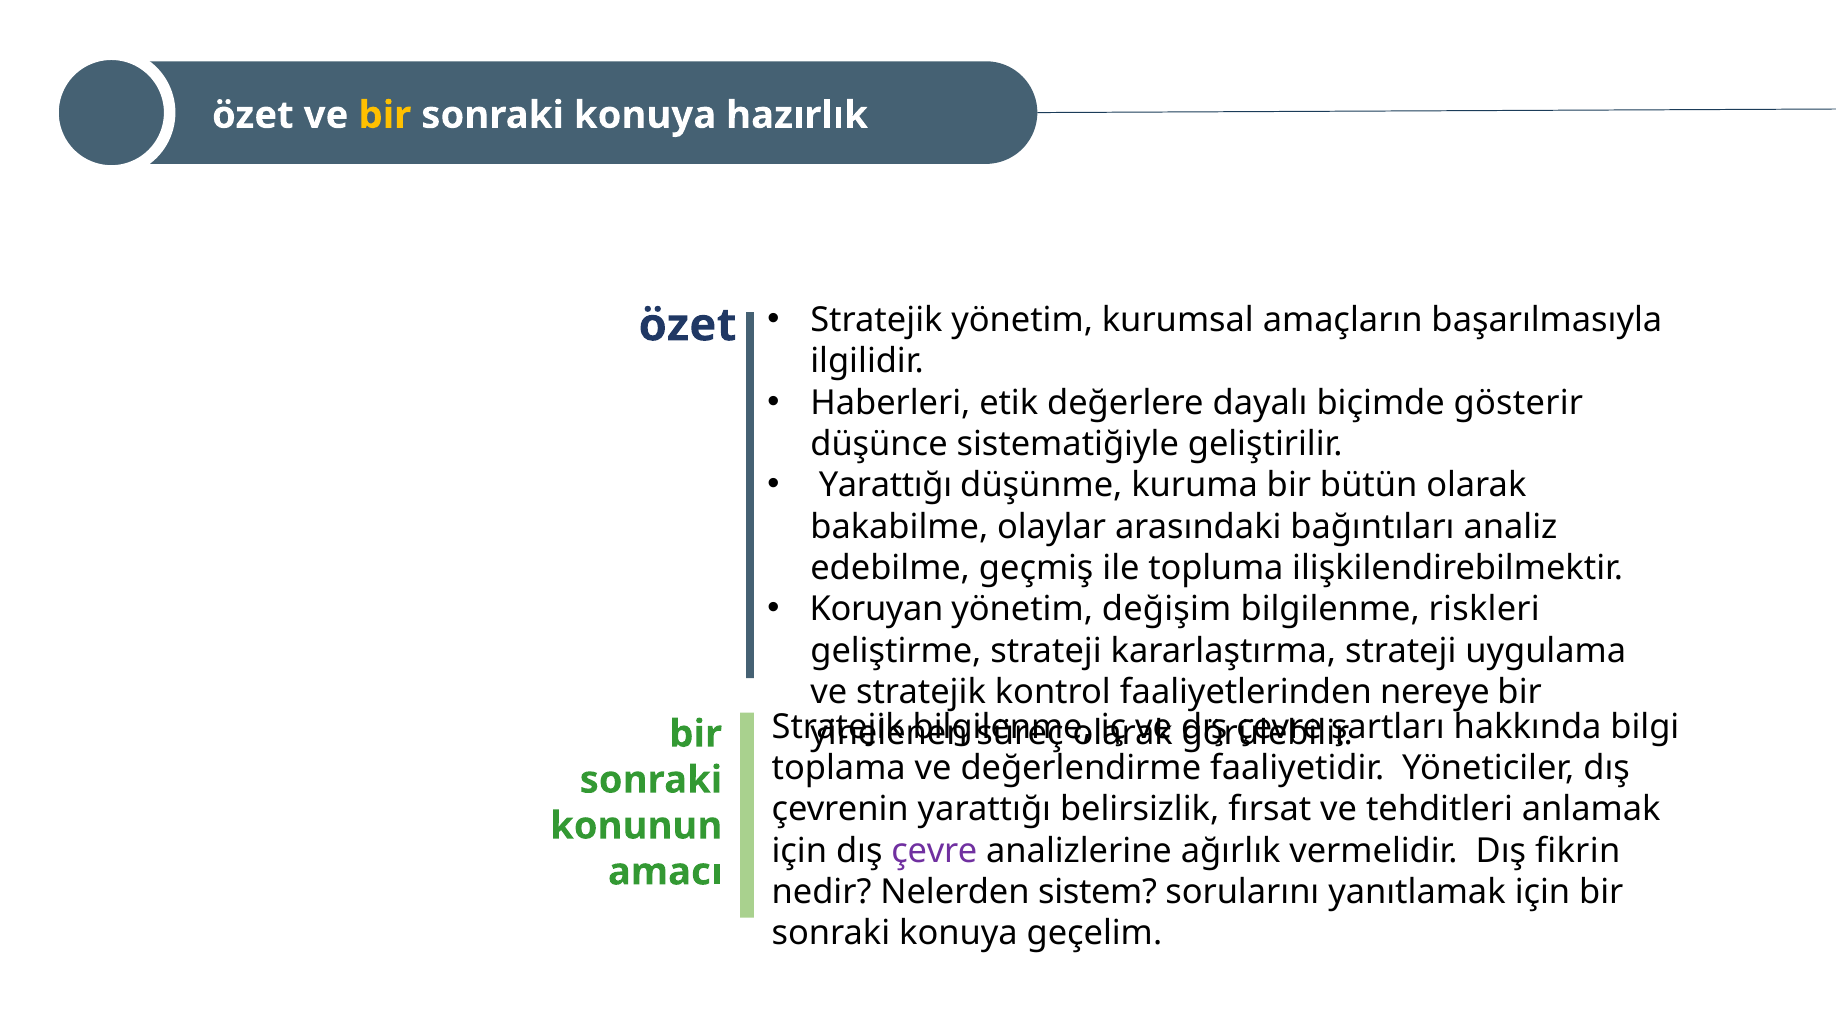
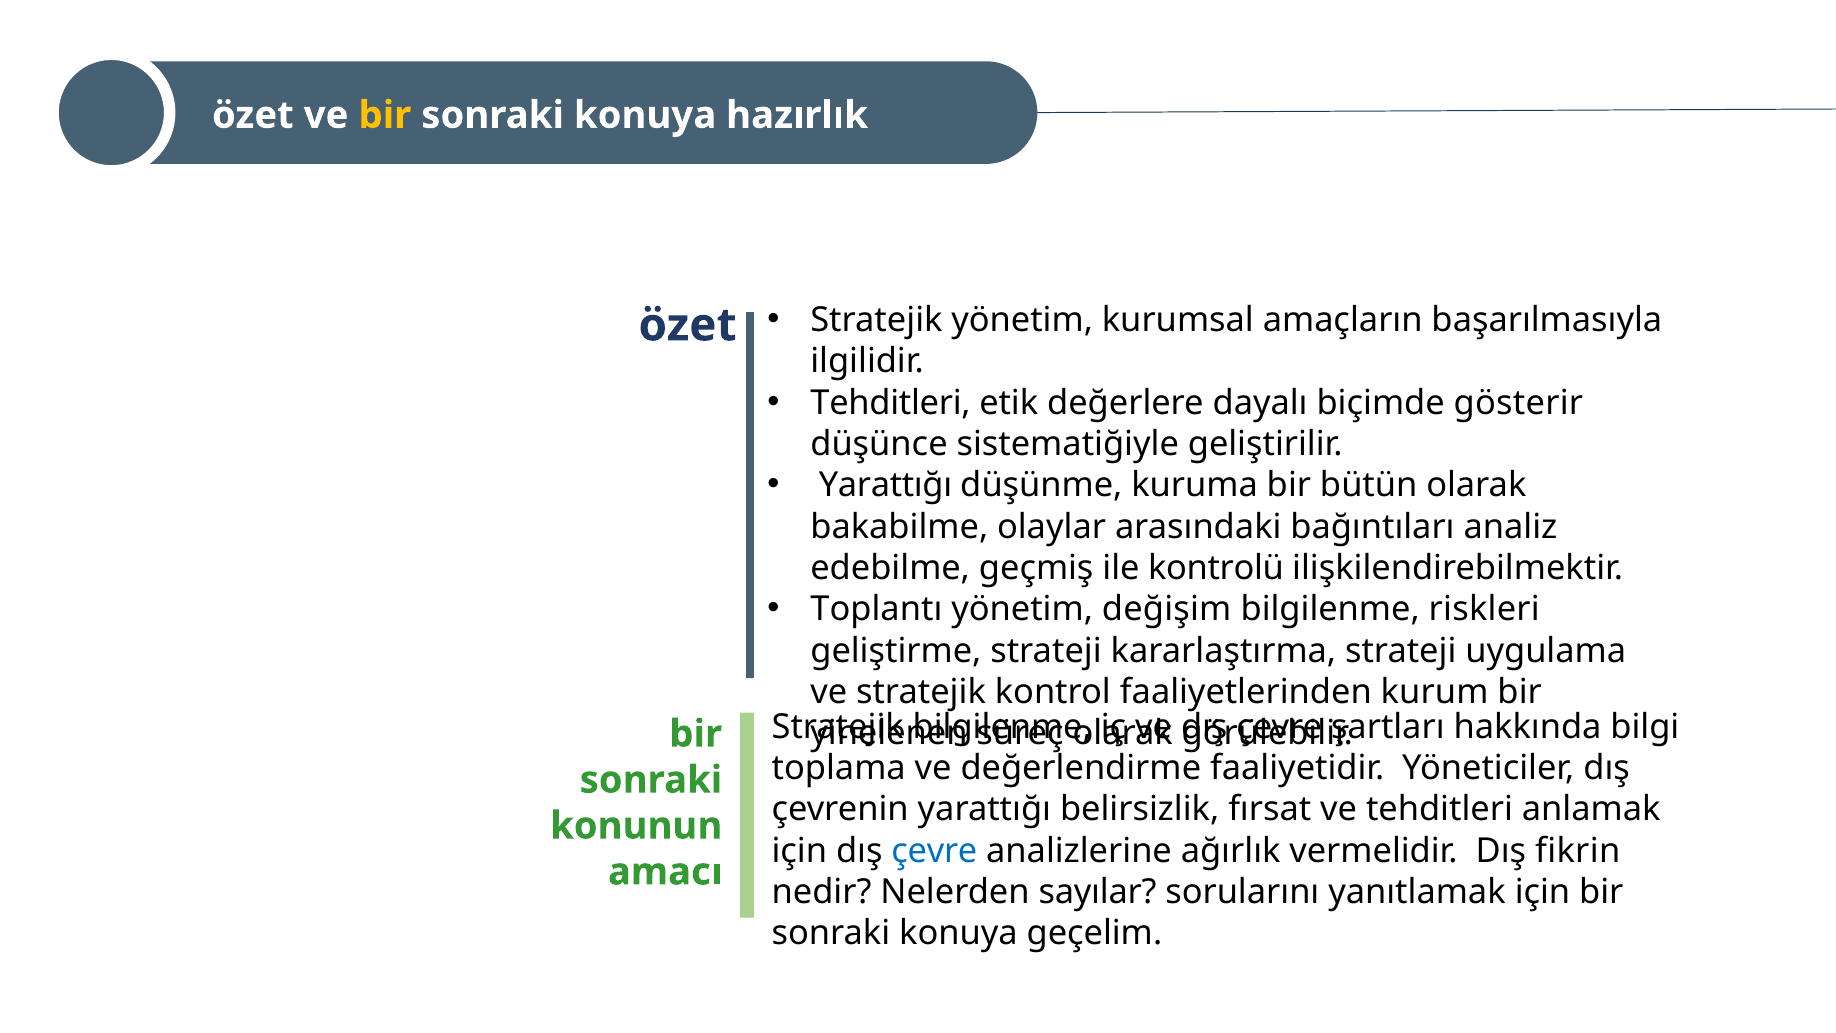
Haberleri: Haberleri -> Tehditleri (891, 403)
topluma: topluma -> kontrolü (1216, 568)
Koruyan: Koruyan -> Toplantı (876, 609)
nereye: nereye -> kurum (1435, 692)
çevre colour: purple -> blue (934, 851)
sistem: sistem -> sayılar (1098, 892)
